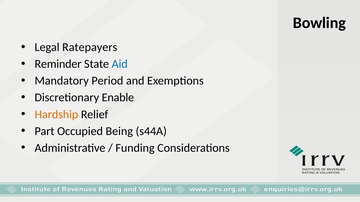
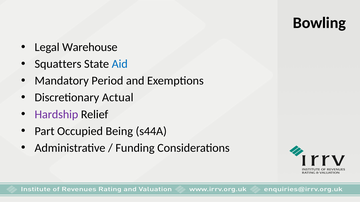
Ratepayers: Ratepayers -> Warehouse (90, 47)
Reminder: Reminder -> Squatters (58, 64)
Enable: Enable -> Actual (118, 98)
Hardship colour: orange -> purple (56, 115)
